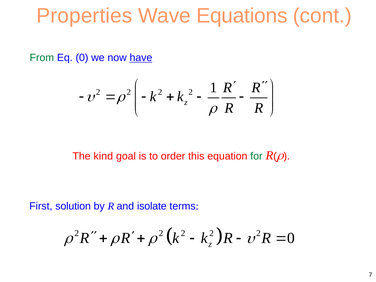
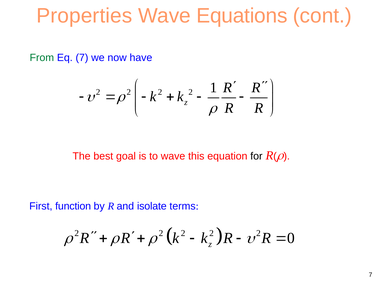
Eq 0: 0 -> 7 (82, 58)
have underline: present -> none (141, 58)
kind: kind -> best (103, 156)
to order: order -> wave (173, 156)
for colour: green -> black (256, 156)
solution: solution -> function (73, 206)
